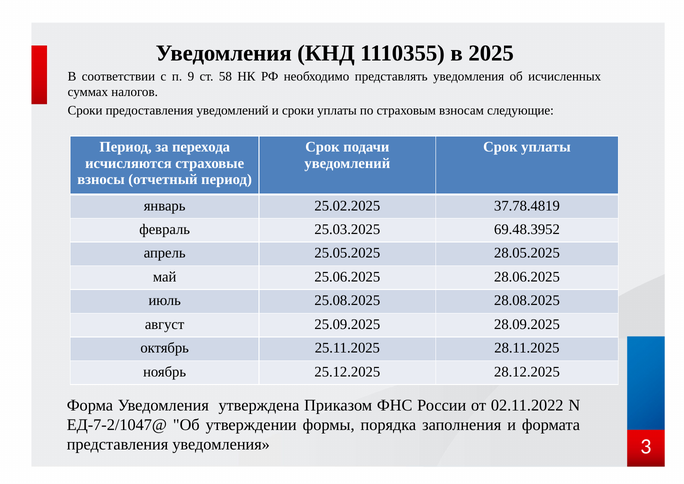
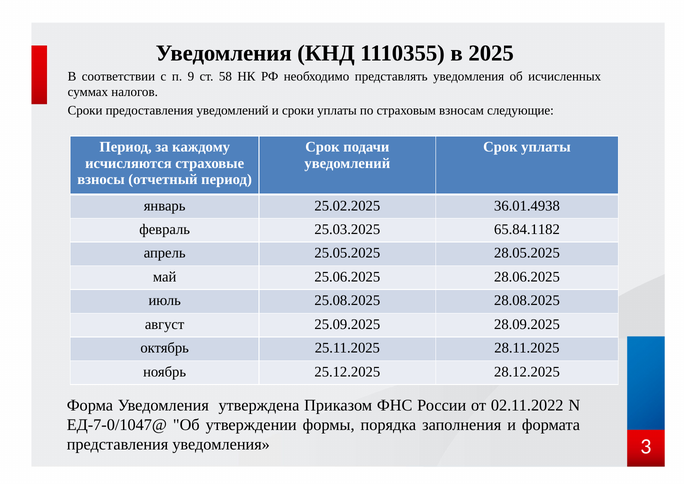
перехода: перехода -> каждому (201, 147)
37.78.4819: 37.78.4819 -> 36.01.4938 (527, 206)
69.48.3952: 69.48.3952 -> 65.84.1182 (527, 229)
ЕД-7-2/1047@: ЕД-7-2/1047@ -> ЕД-7-0/1047@ (117, 425)
